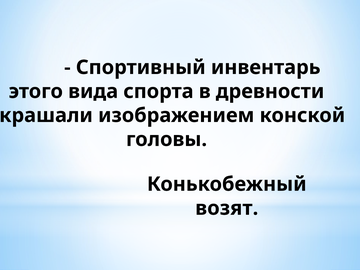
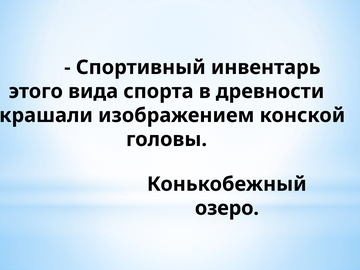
возят: возят -> озеро (227, 208)
